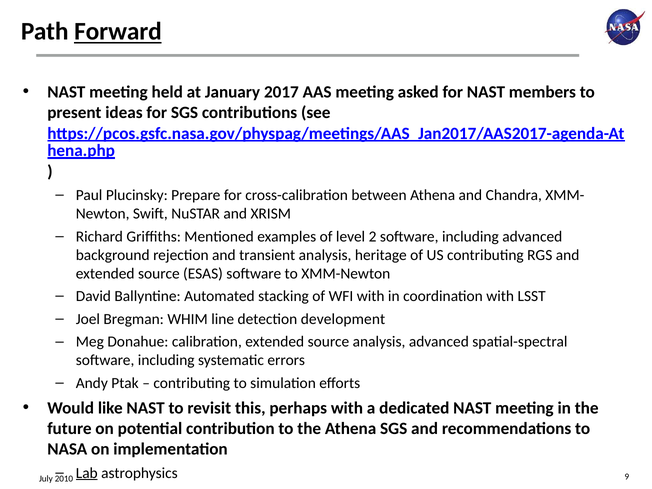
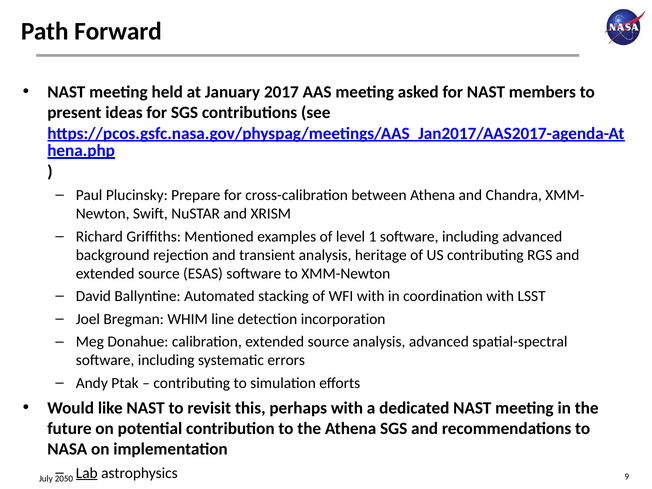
Forward underline: present -> none (118, 32)
2: 2 -> 1 (373, 236)
development: development -> incorporation (343, 319)
2010: 2010 -> 2050 (64, 479)
